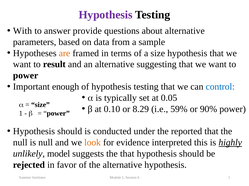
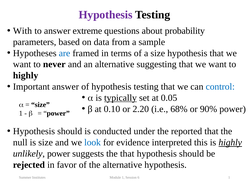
provide: provide -> extreme (87, 31)
about alternative: alternative -> probability (185, 31)
are colour: orange -> blue (65, 53)
result: result -> never (54, 65)
power: power -> highly (26, 76)
Important enough: enough -> answer (65, 87)
typically underline: none -> present (120, 98)
8.29: 8.29 -> 2.20 (141, 109)
59%: 59% -> 68% (179, 109)
is null: null -> size (46, 143)
look colour: orange -> blue (93, 143)
unlikely model: model -> power (59, 154)
